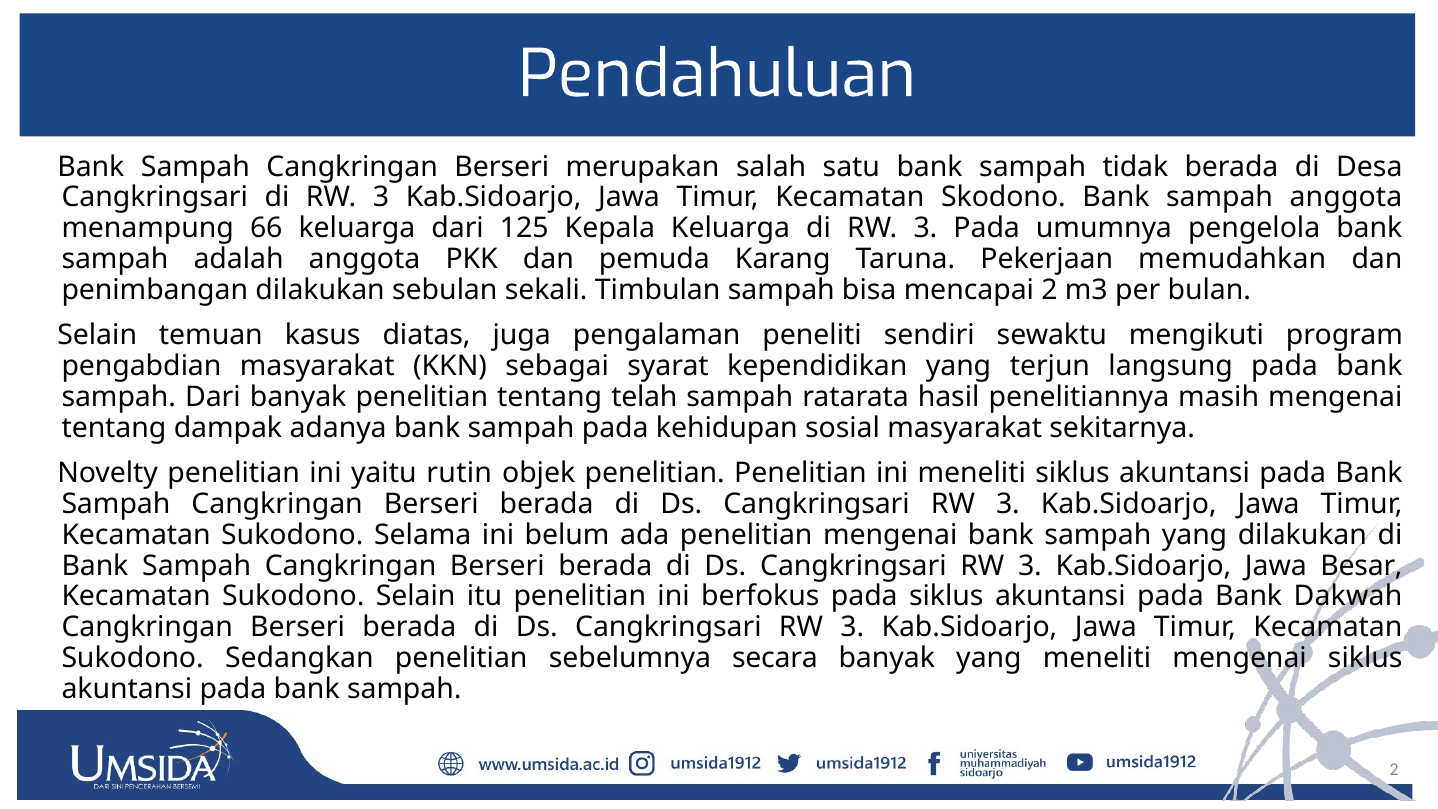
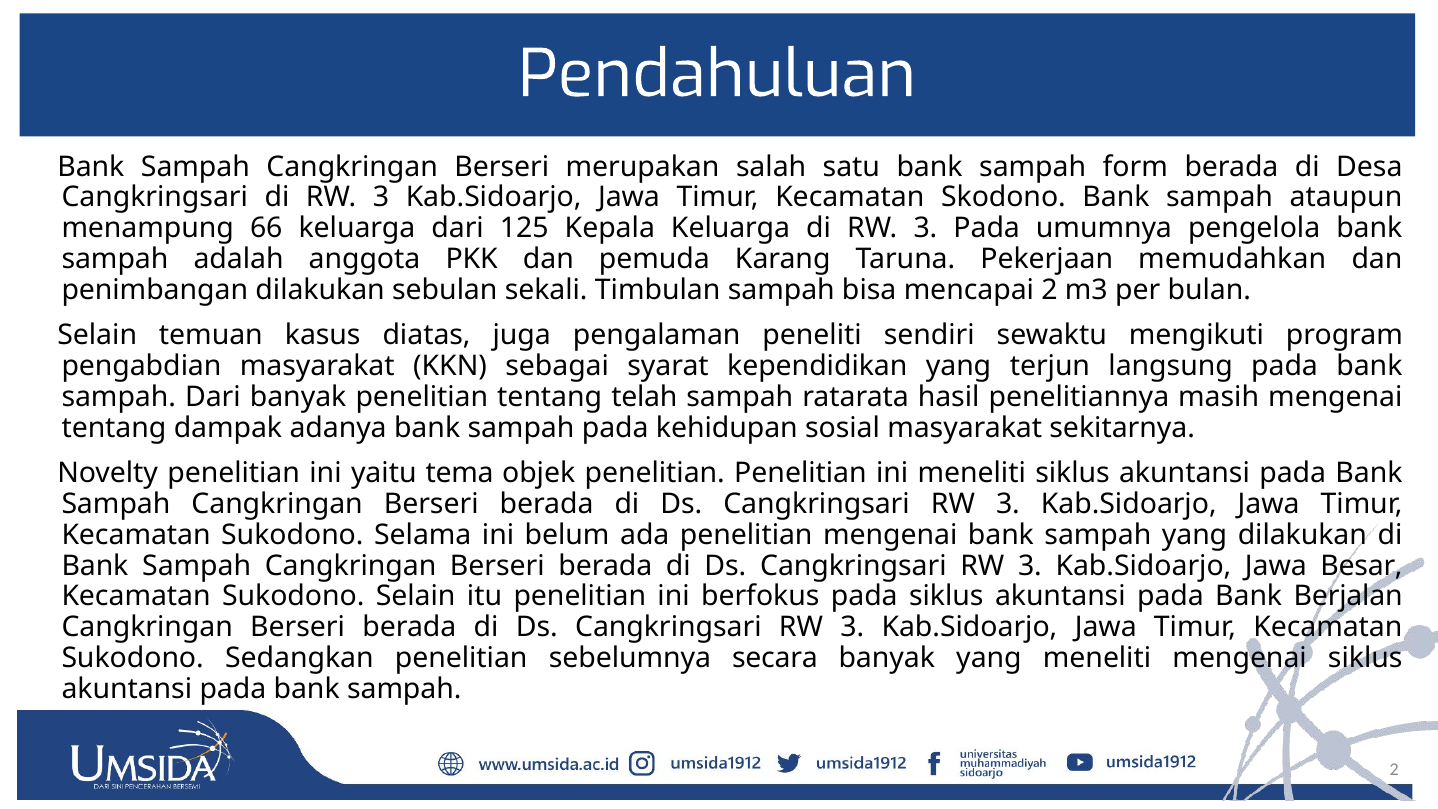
tidak: tidak -> form (1135, 167)
sampah anggota: anggota -> ataupun (1346, 197)
rutin: rutin -> tema (460, 473)
Dakwah: Dakwah -> Berjalan (1348, 596)
